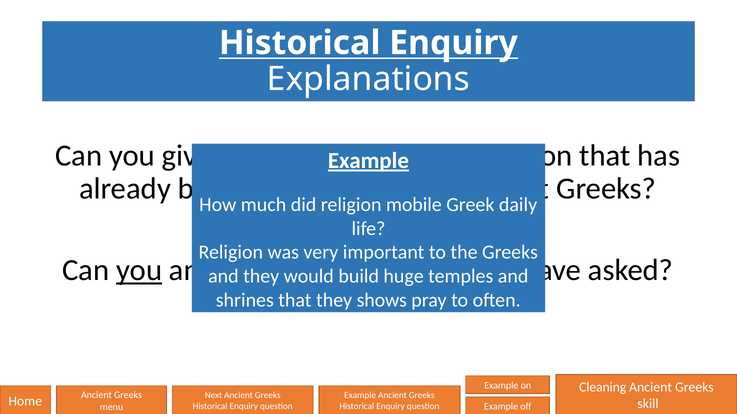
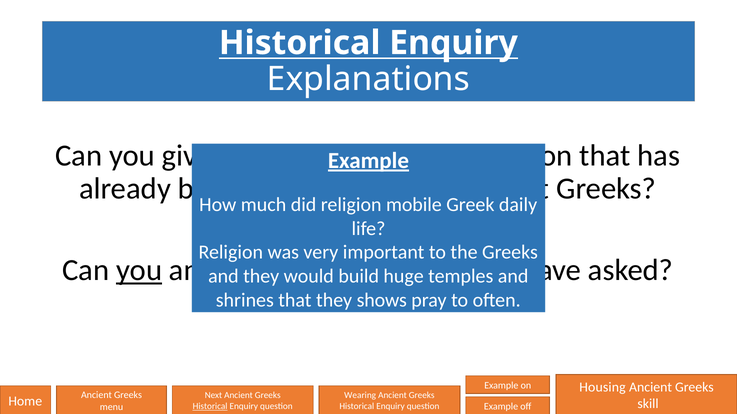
Cleaning: Cleaning -> Housing (603, 388)
Example: Example -> Wearing (360, 396)
Historical underline: none -> present (210, 407)
